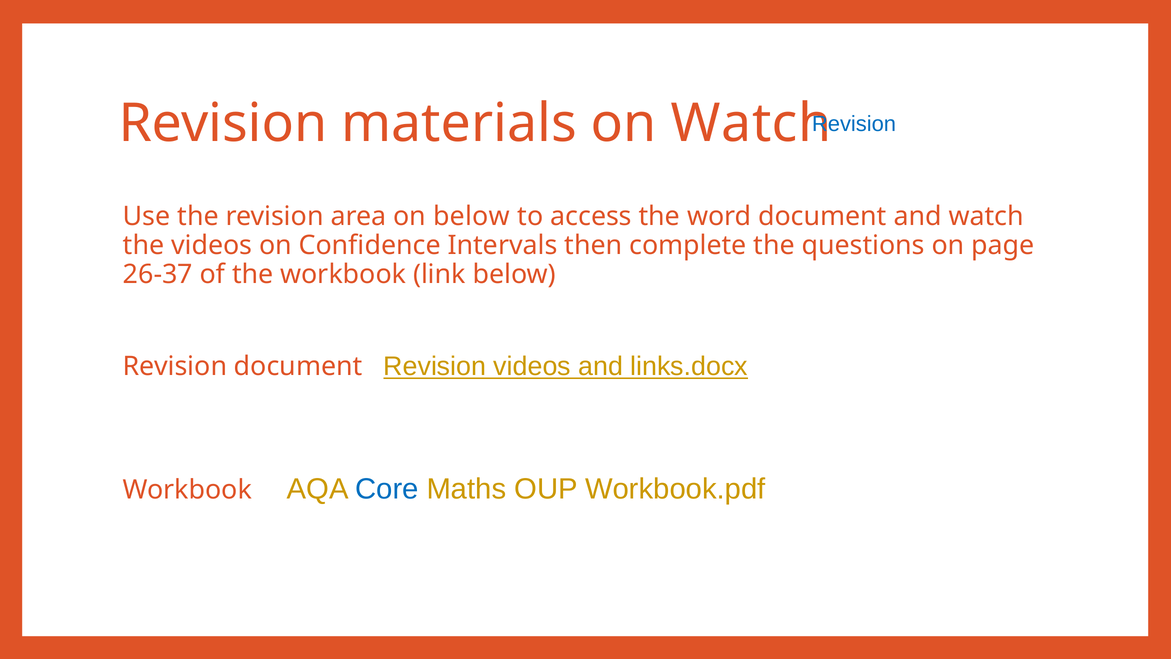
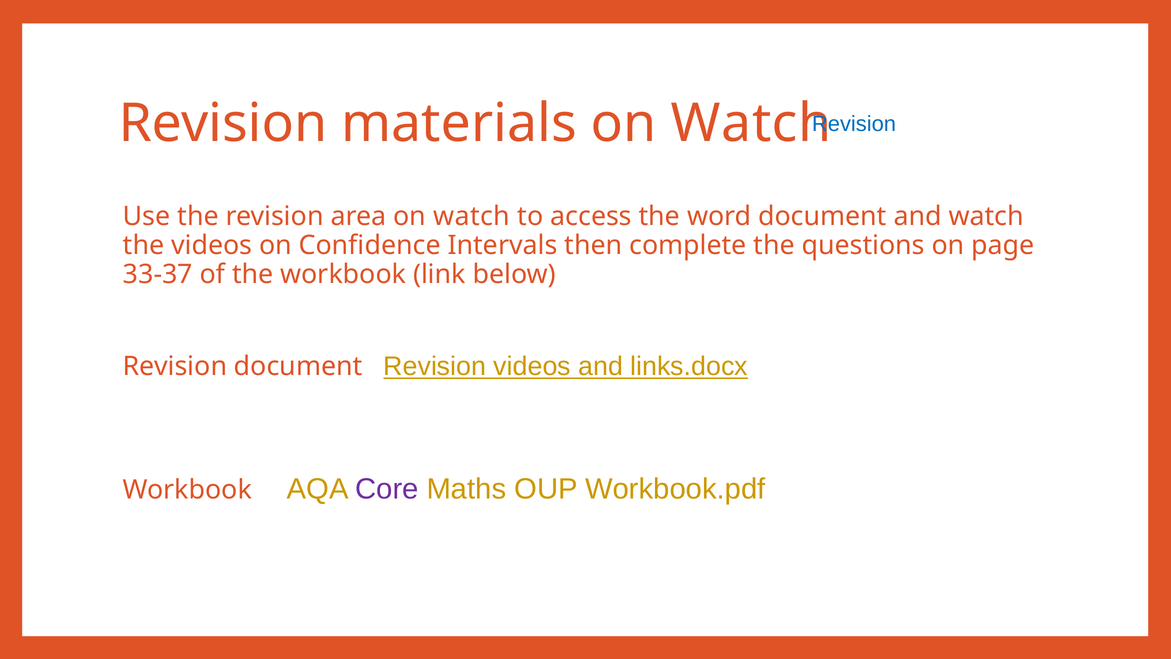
area on below: below -> watch (472, 216)
26-37: 26-37 -> 33-37 (158, 274)
Core colour: blue -> purple (387, 489)
